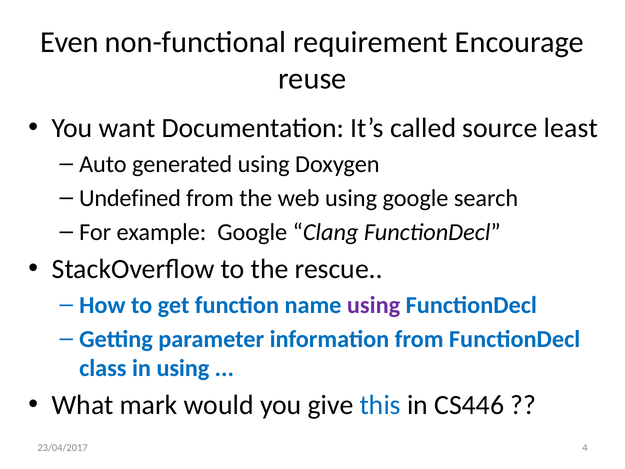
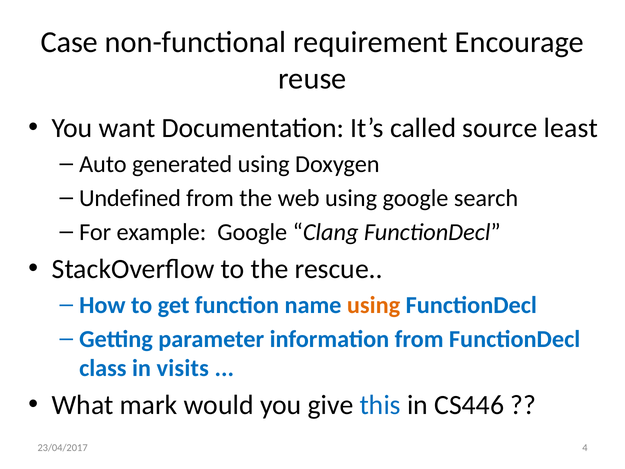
Even: Even -> Case (69, 42)
using colour: purple -> orange (374, 305)
in using: using -> visits (183, 368)
